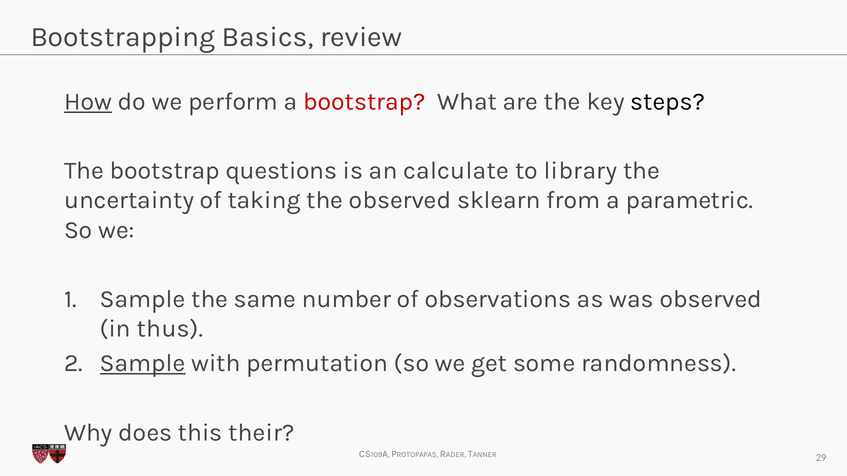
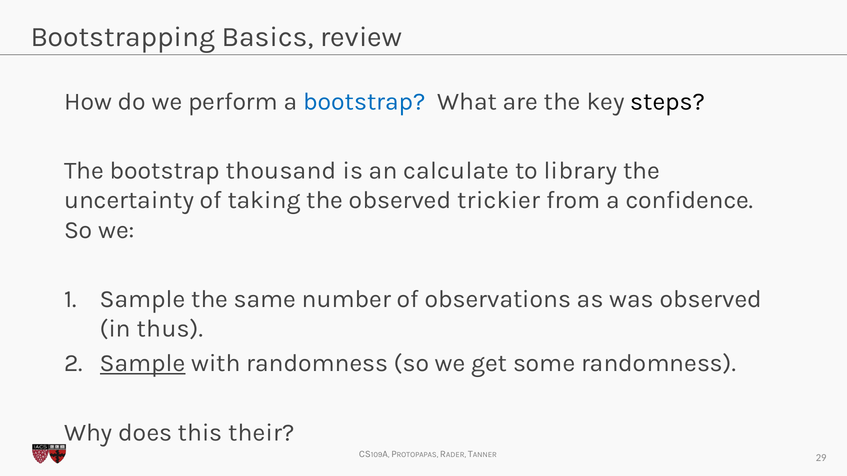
How underline: present -> none (88, 102)
bootstrap colour: red -> blue (364, 102)
questions: questions -> thousand (281, 171)
sklearn: sklearn -> trickier (499, 200)
parametric: parametric -> confidence (689, 200)
with permutation: permutation -> randomness (317, 364)
